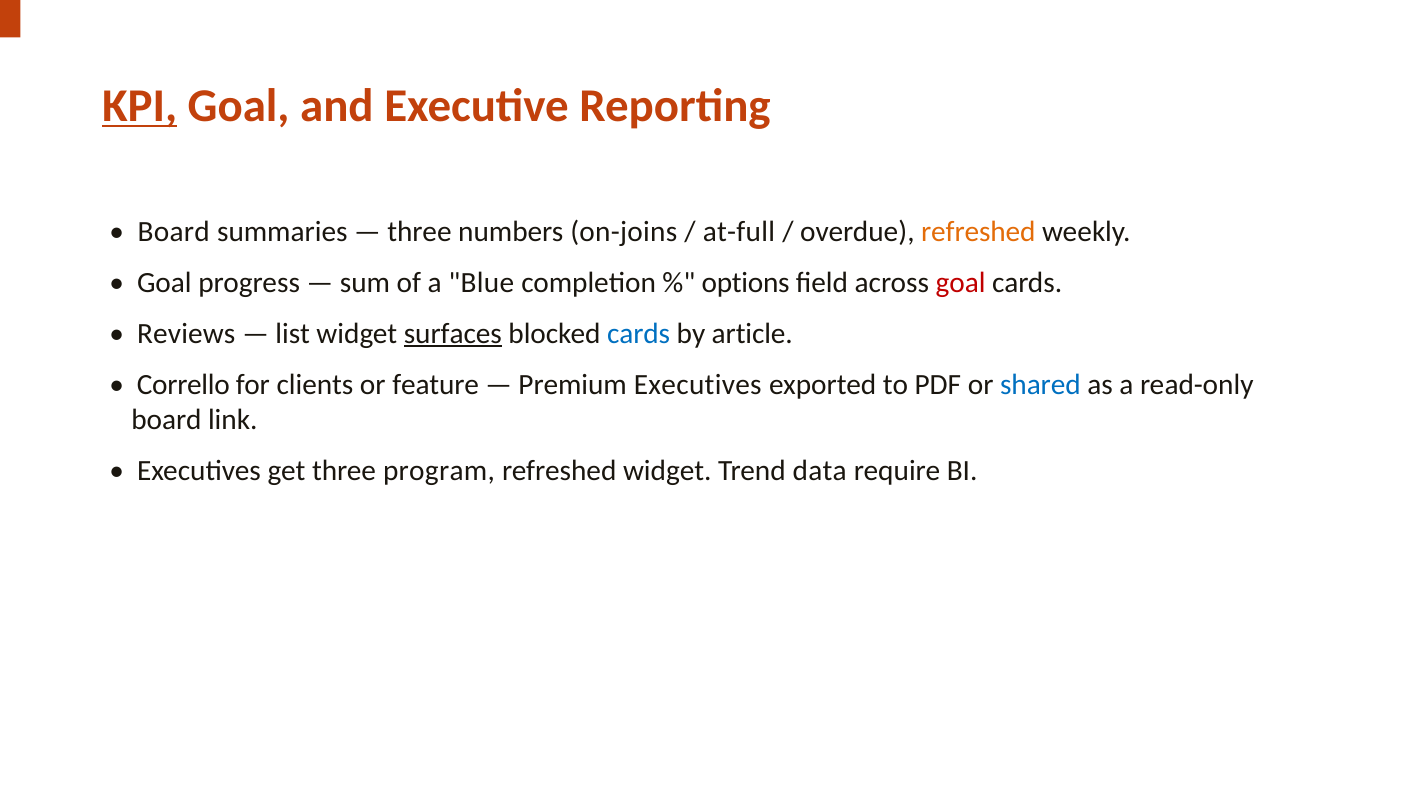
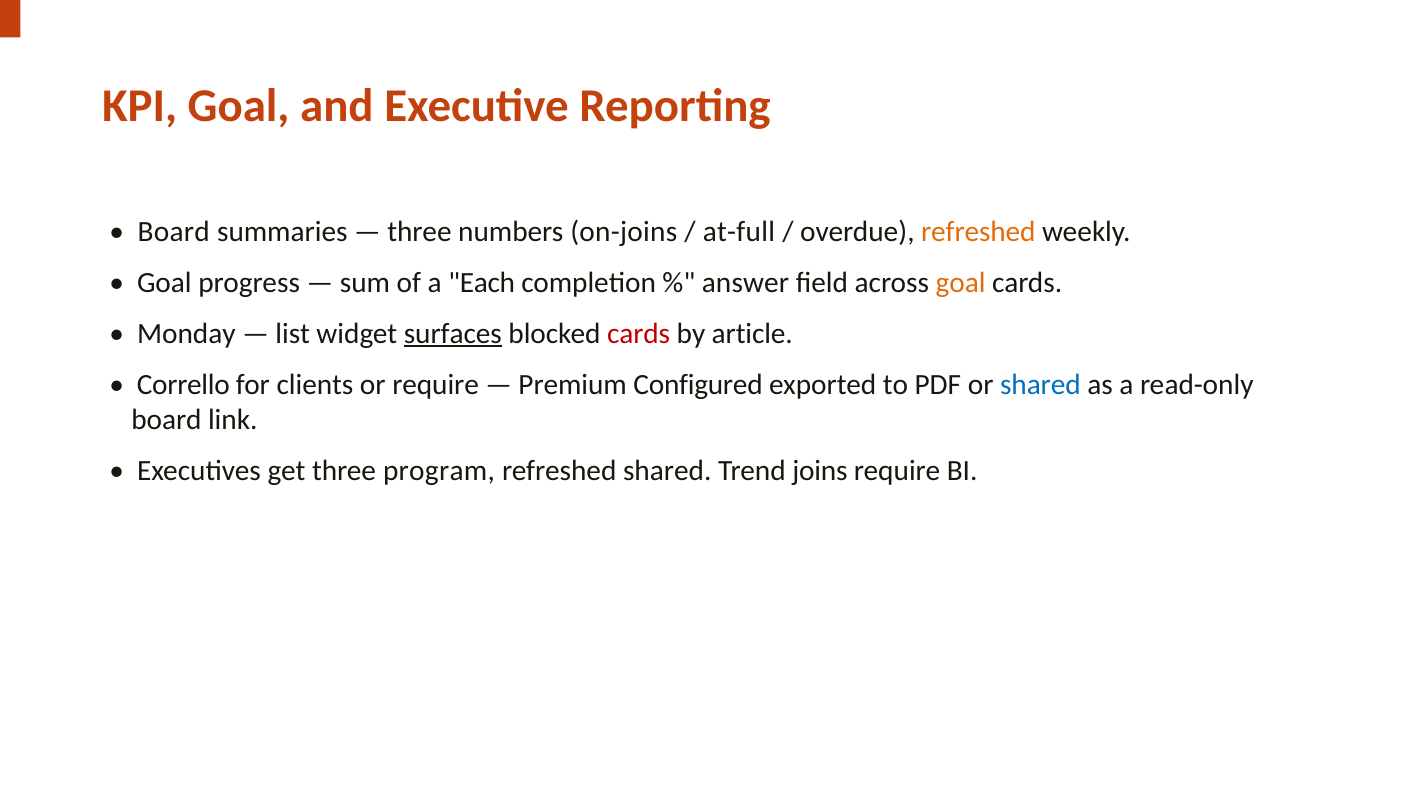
KPI underline: present -> none (140, 106)
Blue: Blue -> Each (482, 283)
options: options -> answer (745, 283)
goal colour: red -> orange (961, 283)
Reviews: Reviews -> Monday (186, 334)
cards colour: blue -> red (639, 334)
or feature: feature -> require (436, 384)
Premium Executives: Executives -> Configured (698, 384)
refreshed widget: widget -> shared (667, 470)
data: data -> joins (820, 470)
